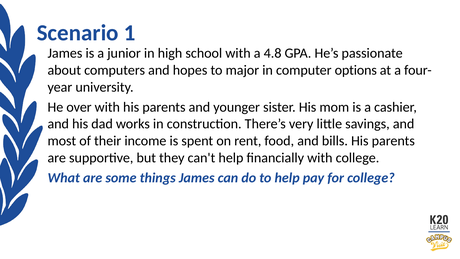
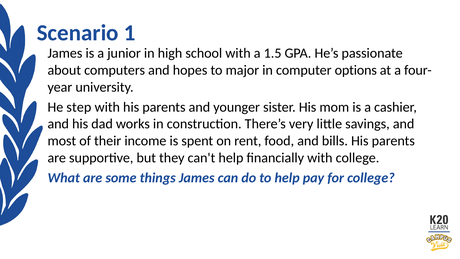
4.8: 4.8 -> 1.5 (273, 53)
over: over -> step (79, 107)
